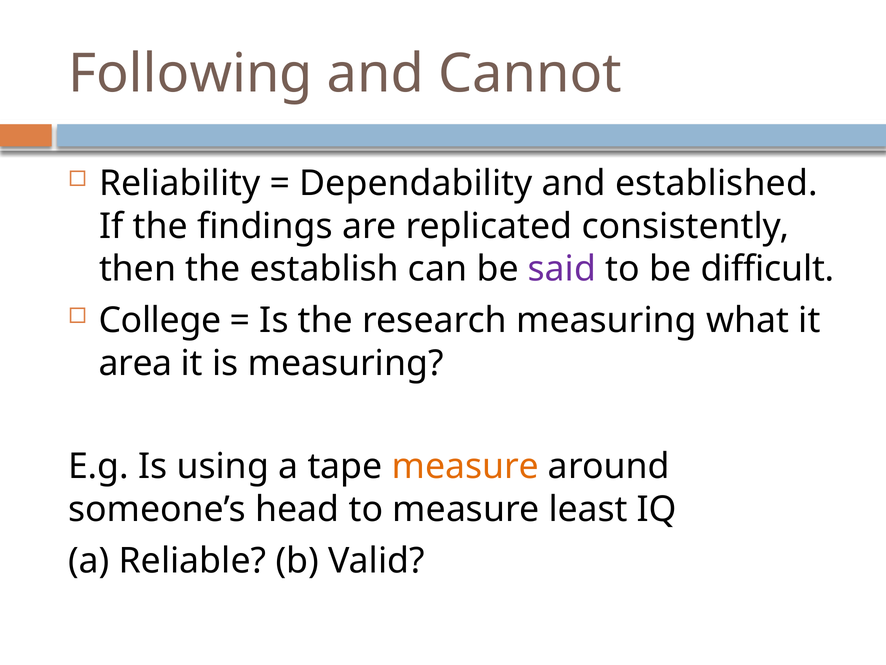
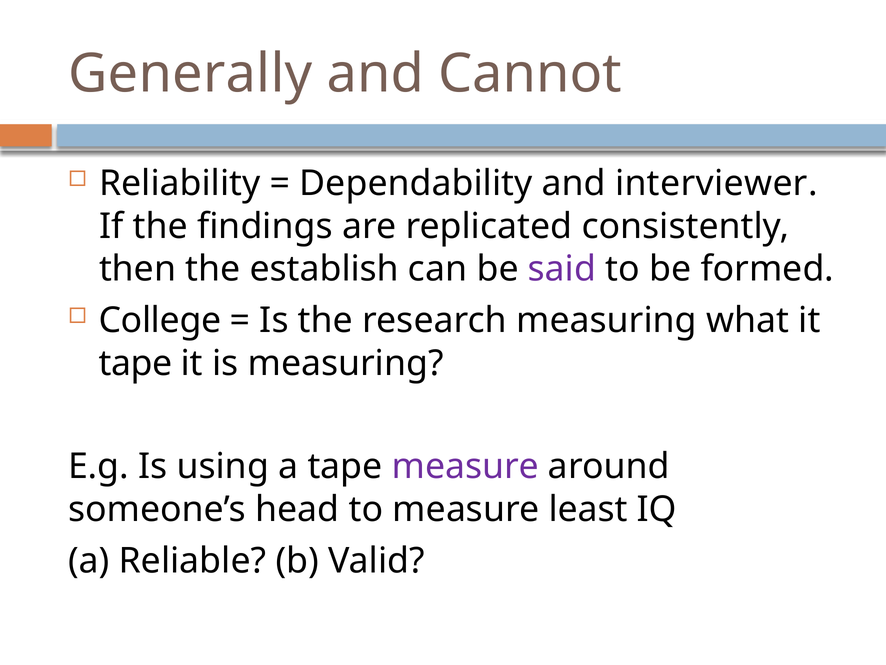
Following: Following -> Generally (190, 74)
established: established -> interviewer (716, 183)
difficult: difficult -> formed (767, 269)
area: area -> tape (135, 363)
measure colour: orange -> purple (465, 466)
